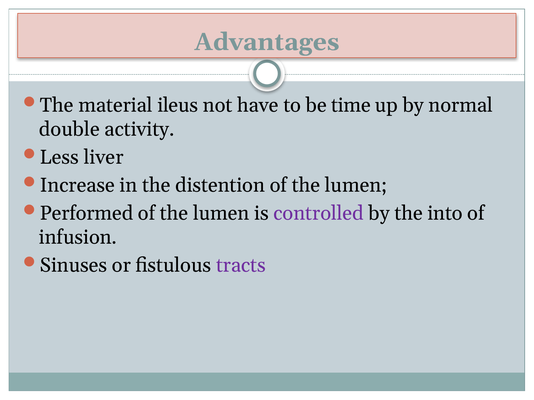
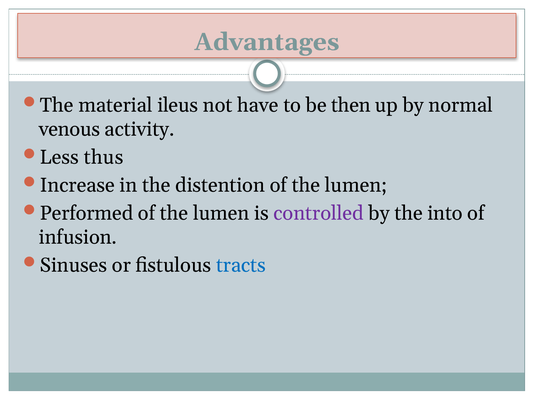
time: time -> then (351, 105)
double: double -> venous (69, 129)
liver: liver -> thus (104, 157)
tracts colour: purple -> blue (241, 266)
